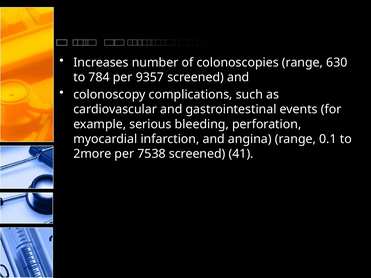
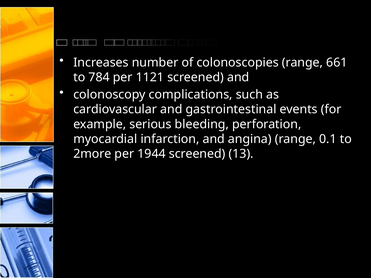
630: 630 -> 661 (337, 63)
9357: 9357 -> 1121 (150, 77)
7538: 7538 -> 1944 (152, 154)
41: 41 -> 13 (241, 154)
